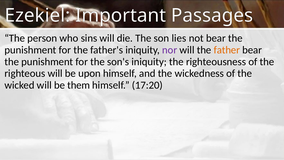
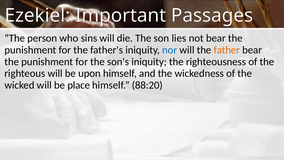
nor colour: purple -> blue (170, 50)
them: them -> place (79, 85)
17:20: 17:20 -> 88:20 (147, 85)
